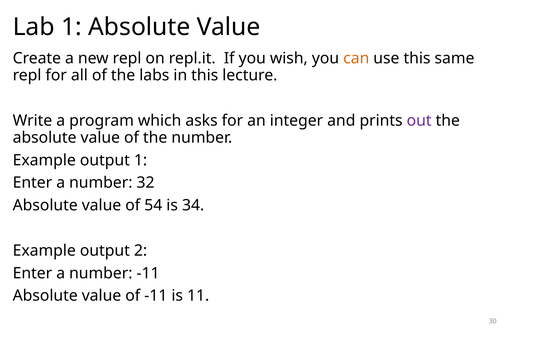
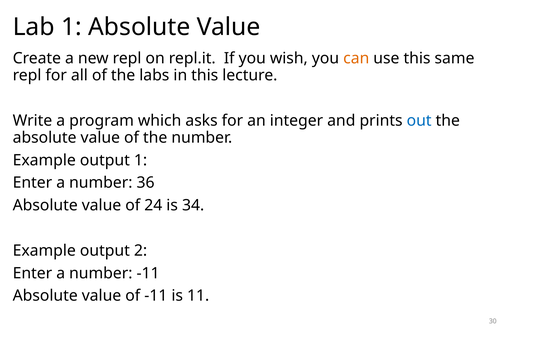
out colour: purple -> blue (419, 121)
32: 32 -> 36 (146, 183)
54: 54 -> 24 (153, 205)
